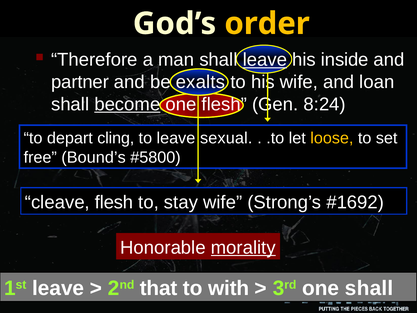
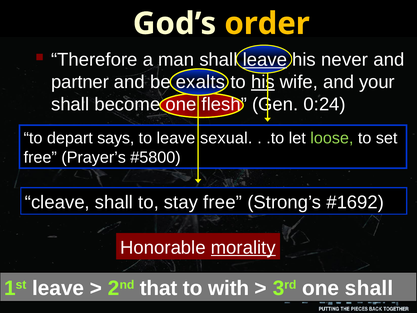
inside: inside -> never (345, 60)
his underline: none -> present (263, 82)
loan: loan -> your (377, 82)
become underline: present -> none (127, 104)
8:24: 8:24 -> 0:24 (325, 104)
cling: cling -> says (116, 138)
loose colour: yellow -> light green (332, 138)
Bound’s: Bound’s -> Prayer’s (94, 157)
cleave flesh: flesh -> shall (114, 202)
stay wife: wife -> free (223, 202)
